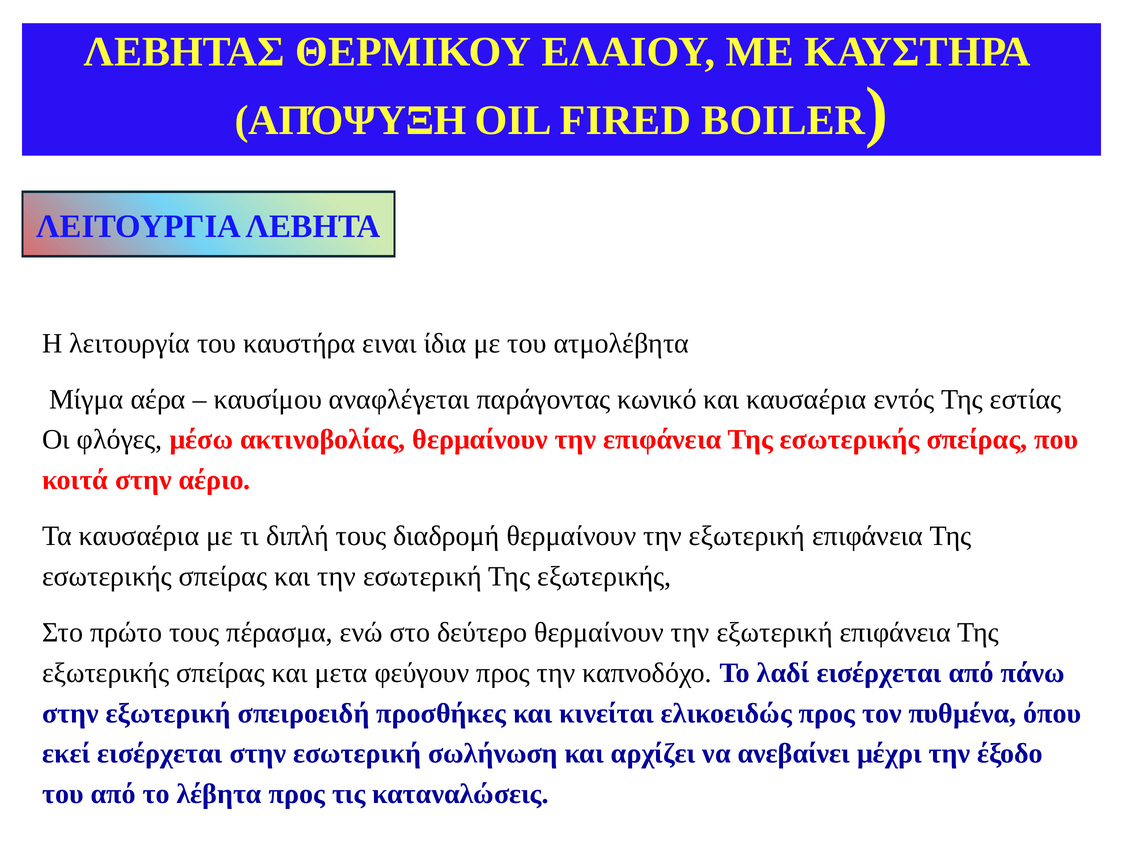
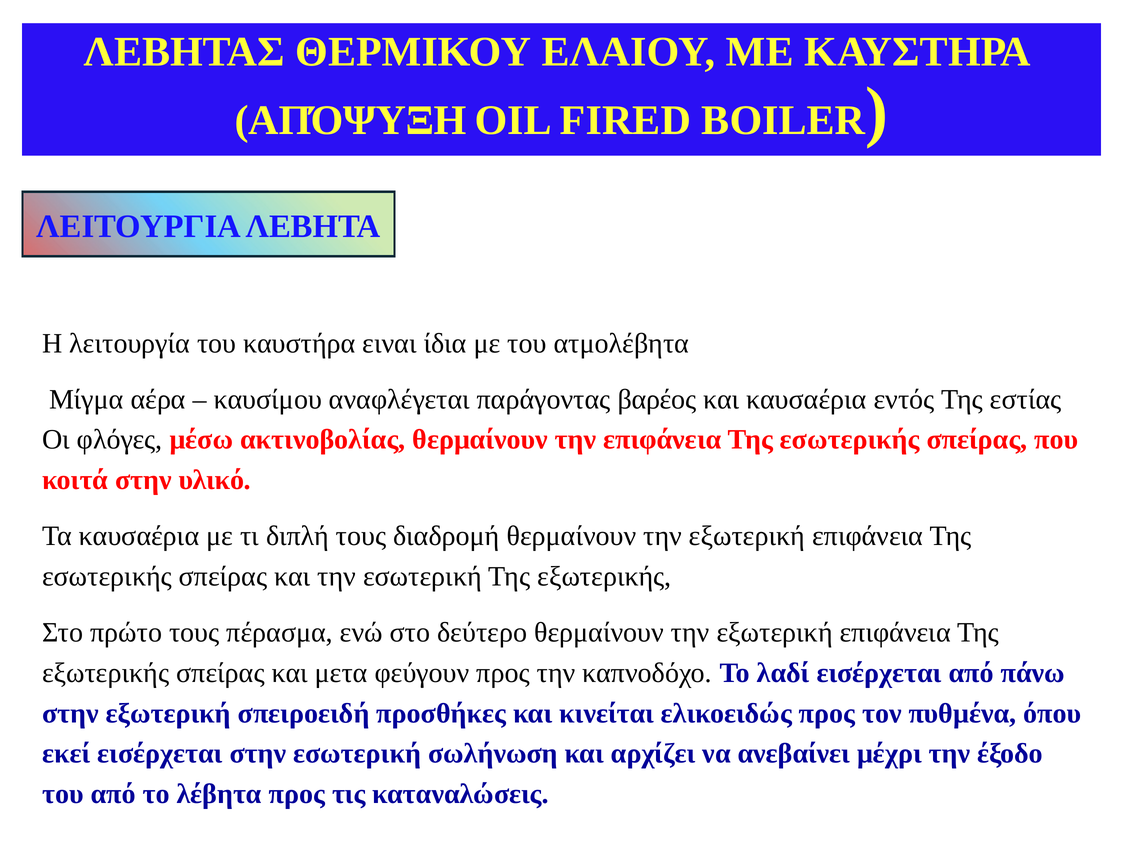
κωνικό: κωνικό -> βαρέος (657, 399)
αέριο: αέριο -> υλικό (215, 480)
